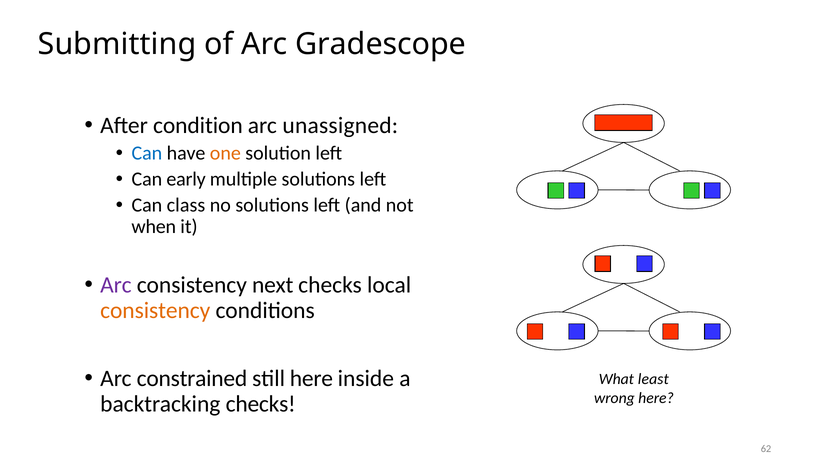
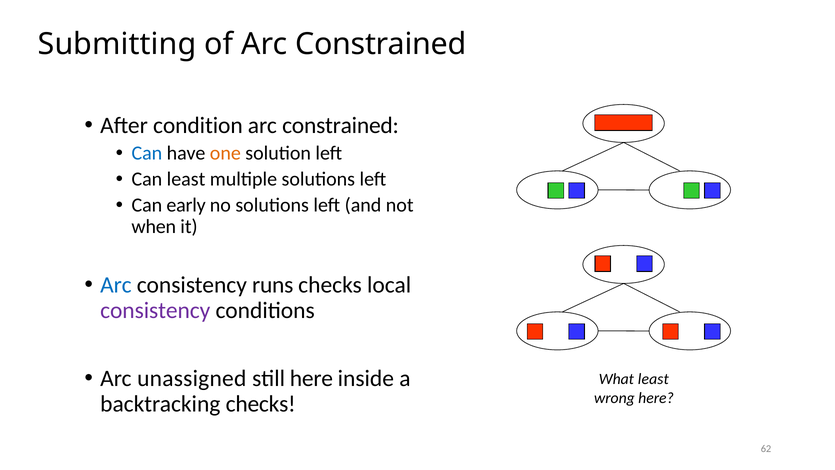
of Arc Gradescope: Gradescope -> Constrained (381, 44)
unassigned: unassigned -> constrained (341, 125)
Can early: early -> least (186, 179)
class: class -> early (186, 205)
Arc colour: purple -> blue (116, 285)
next: next -> runs (273, 285)
consistency colour: orange -> purple (155, 310)
constrained: constrained -> unassigned (192, 378)
